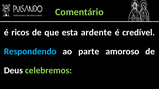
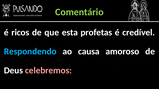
ardente: ardente -> profetas (96, 33)
parte: parte -> causa (89, 52)
celebremos colour: light green -> pink (48, 71)
